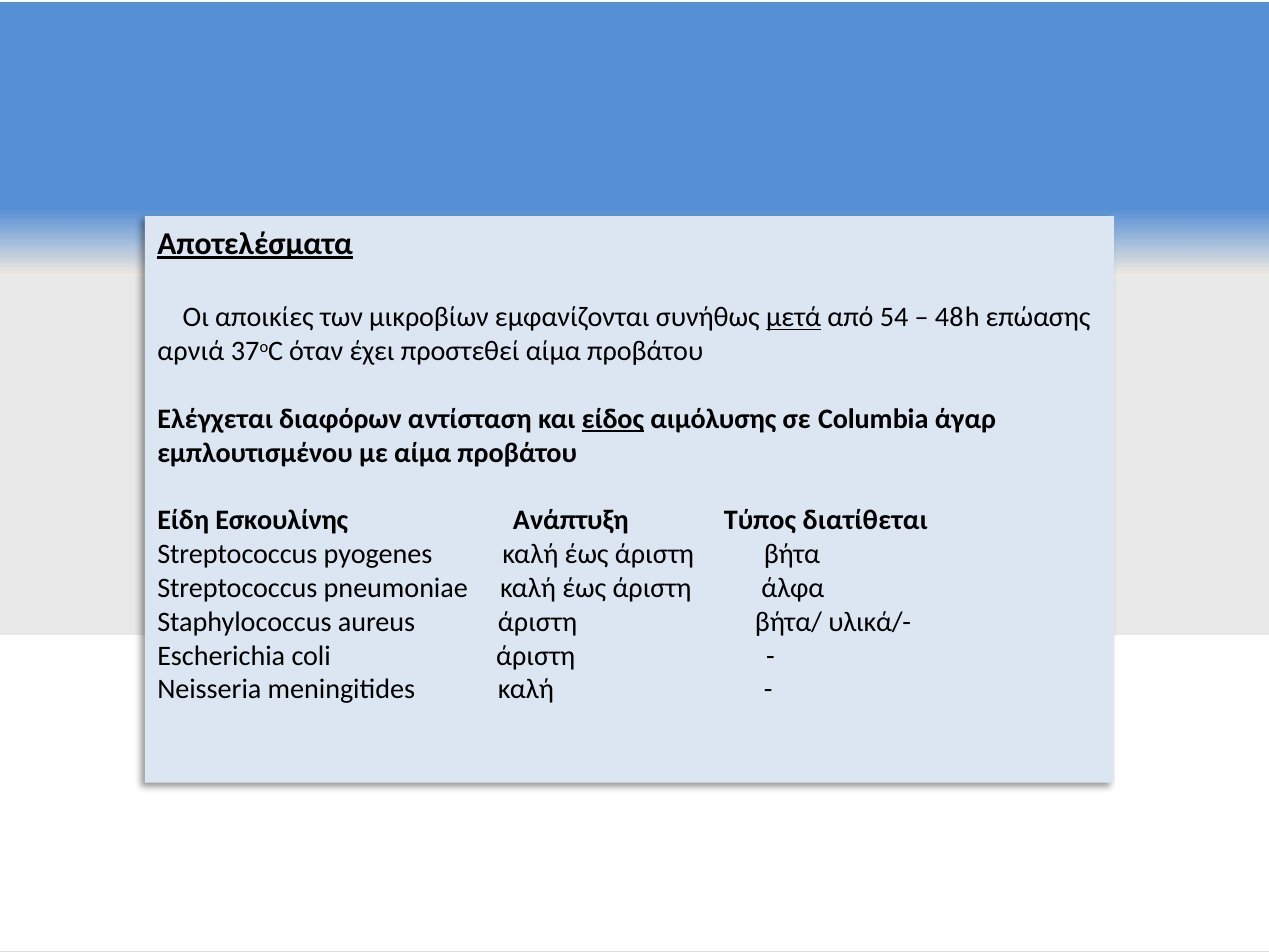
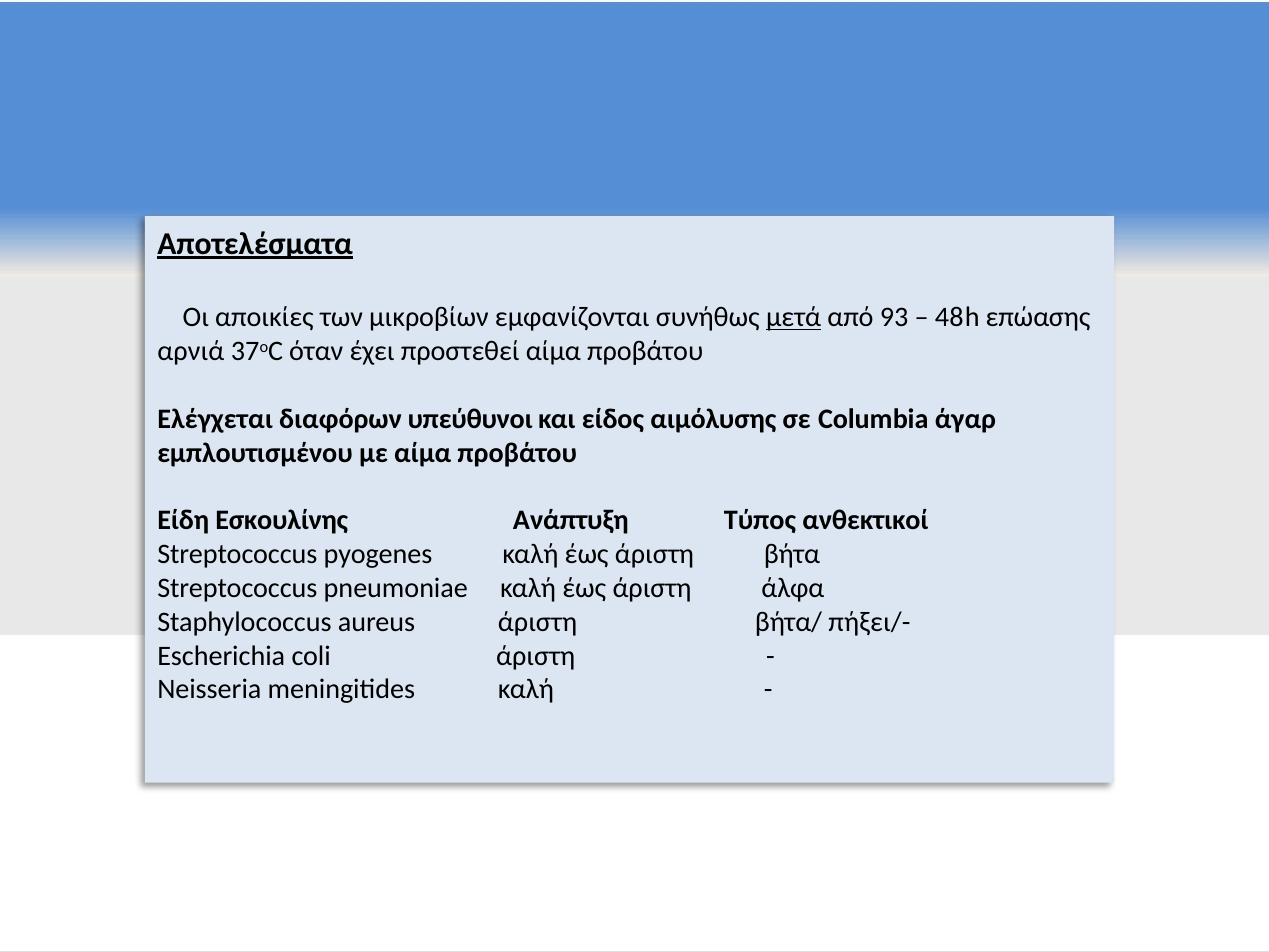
54: 54 -> 93 (894, 317)
αντίσταση: αντίσταση -> υπεύθυνοι (470, 419)
είδος underline: present -> none (613, 419)
διατίθεται: διατίθεται -> ανθεκτικοί (865, 520)
υλικά/-: υλικά/- -> πήξει/- (869, 622)
